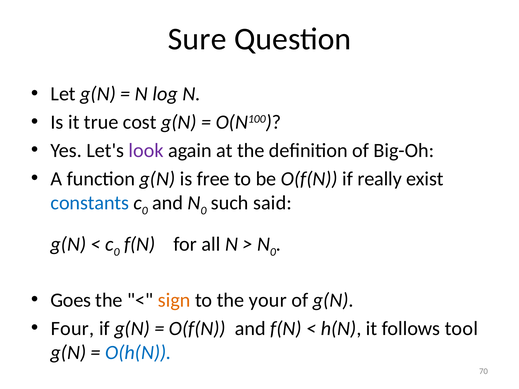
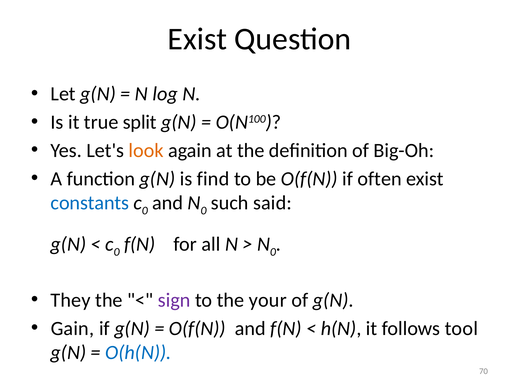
Sure: Sure -> Exist (197, 39)
cost: cost -> split (140, 122)
look colour: purple -> orange (146, 151)
free: free -> find (213, 179)
really: really -> often (380, 179)
Goes: Goes -> They (71, 300)
sign colour: orange -> purple (174, 300)
Four: Four -> Gain (72, 329)
